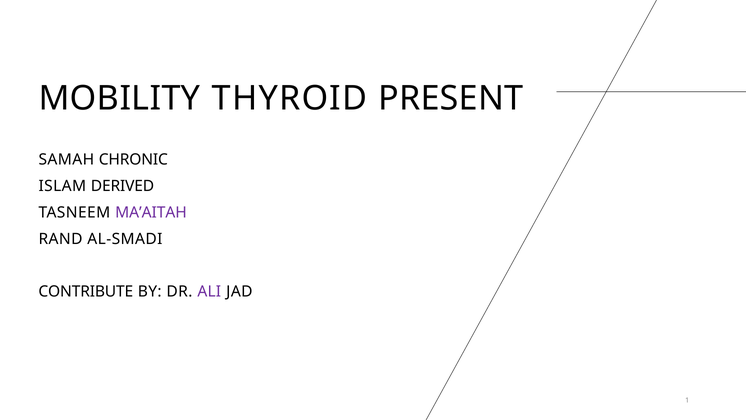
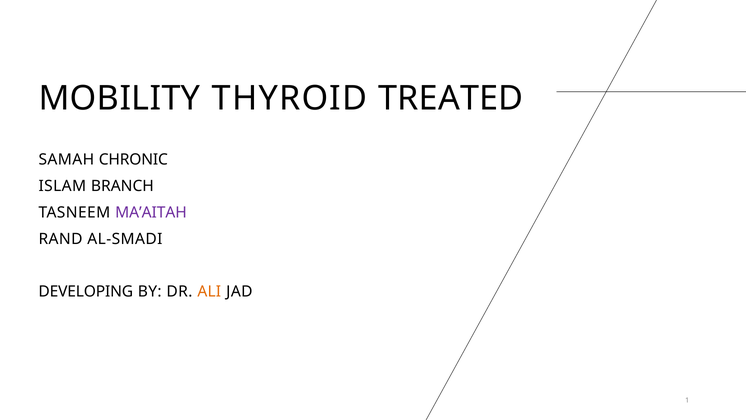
PRESENT: PRESENT -> TREATED (451, 98)
DERIVED: DERIVED -> BRANCH (122, 186)
CONTRIBUTE: CONTRIBUTE -> DEVELOPING (86, 292)
ALI colour: purple -> orange (209, 292)
